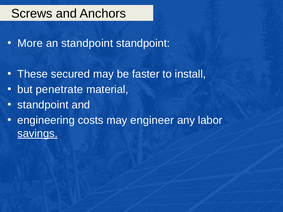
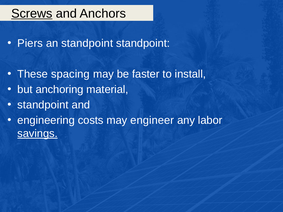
Screws underline: none -> present (32, 14)
More: More -> Piers (30, 43)
secured: secured -> spacing (70, 74)
penetrate: penetrate -> anchoring (60, 90)
